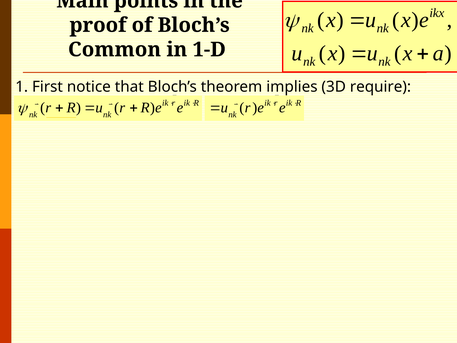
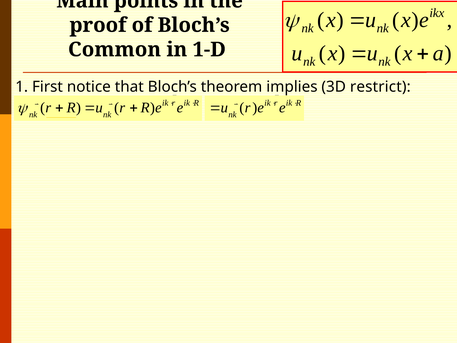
require: require -> restrict (380, 87)
